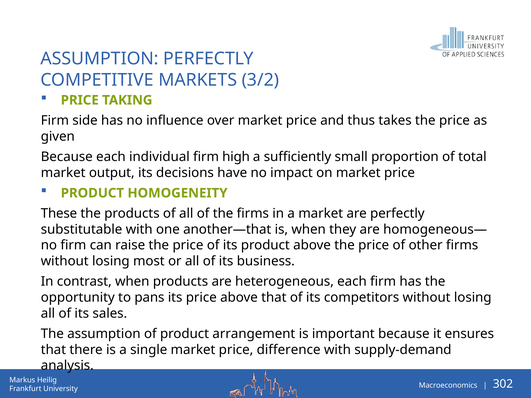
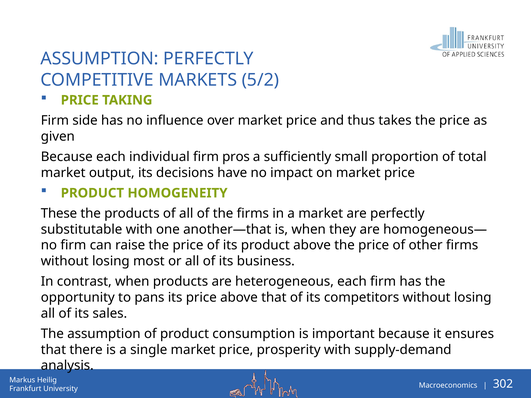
3/2: 3/2 -> 5/2 (260, 80)
high: high -> pros (236, 157)
arrangement: arrangement -> consumption (254, 334)
difference: difference -> prosperity (289, 350)
